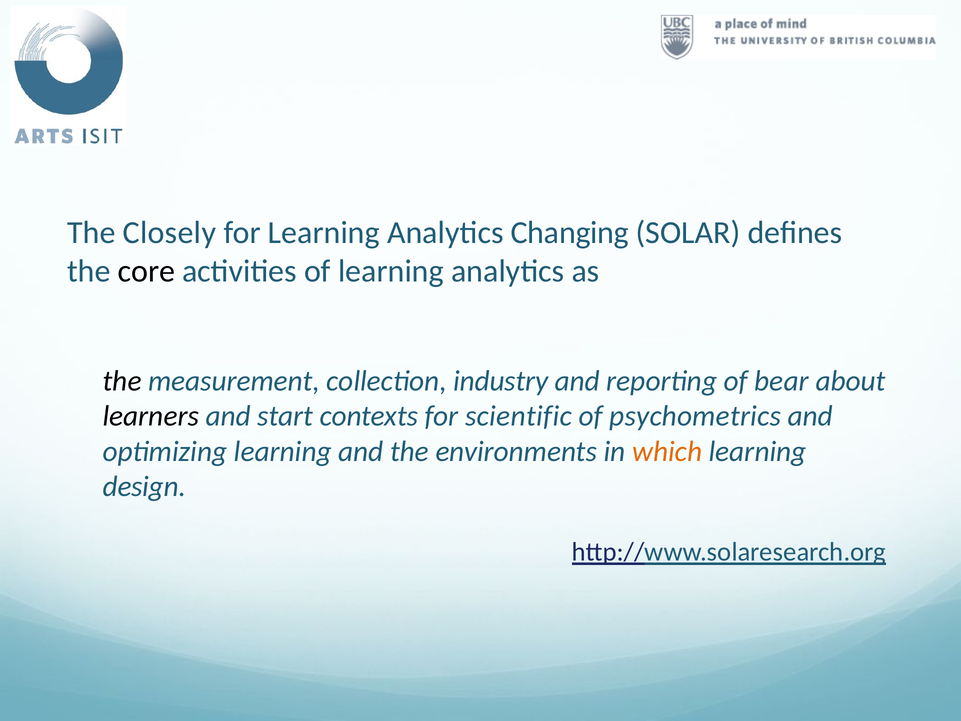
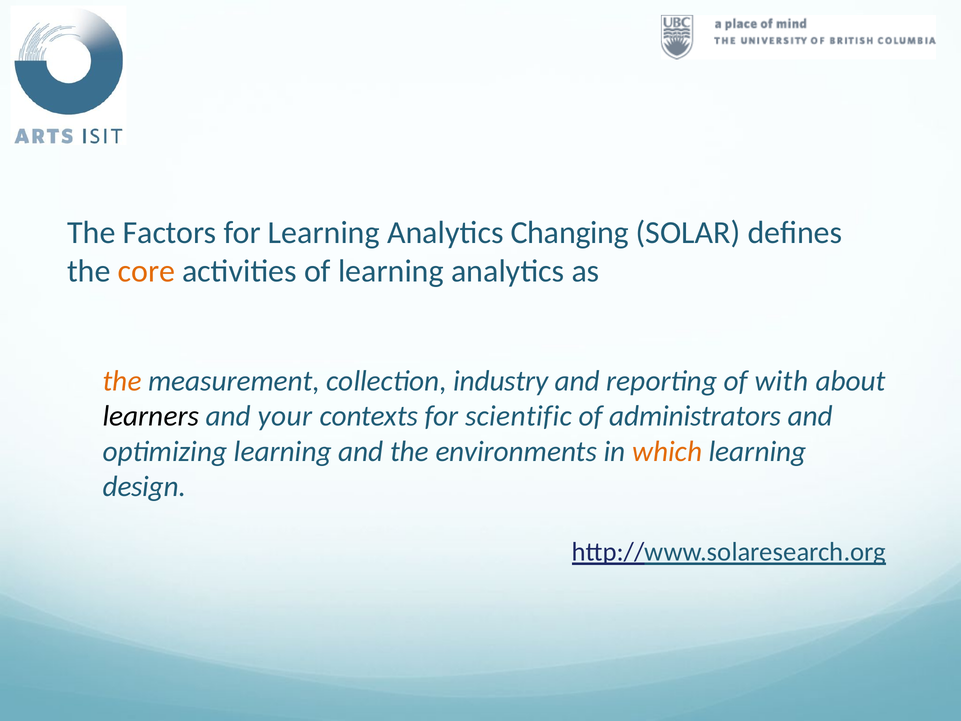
Closely: Closely -> Factors (170, 233)
core colour: black -> orange (146, 271)
the colour: black -> orange (122, 381)
bear: bear -> with (781, 381)
start: start -> your (285, 416)
psychometrics: psychometrics -> administrators (695, 416)
